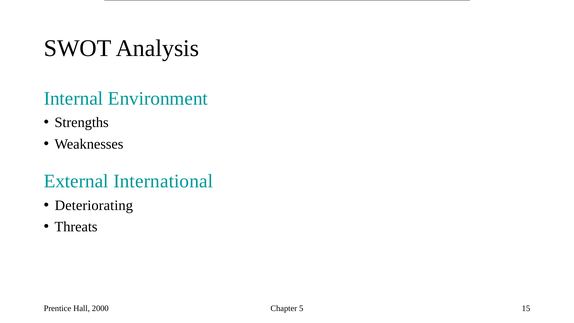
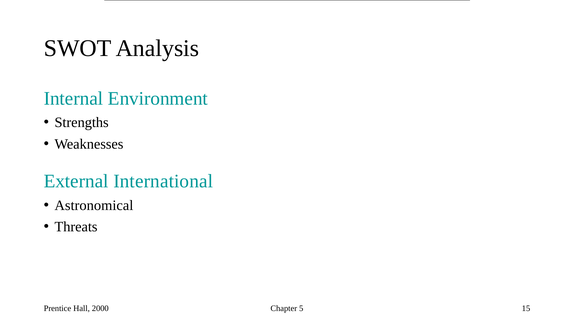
Deteriorating: Deteriorating -> Astronomical (94, 205)
